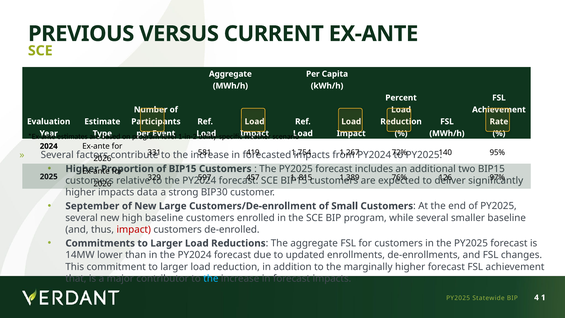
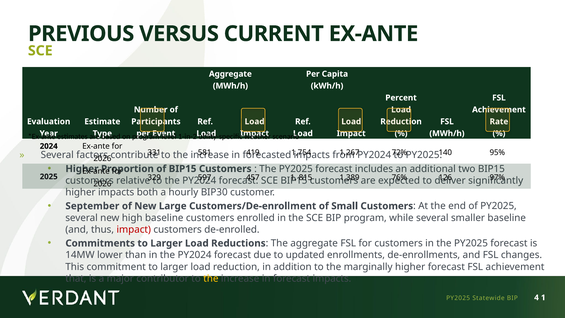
data: data -> both (147, 192)
strong: strong -> hourly (183, 192)
the colour: light blue -> yellow (211, 279)
